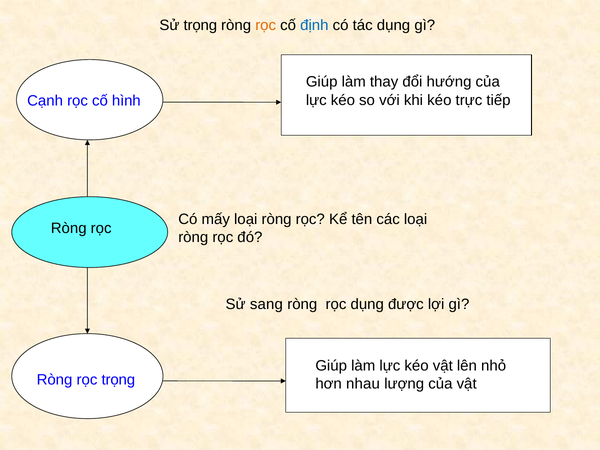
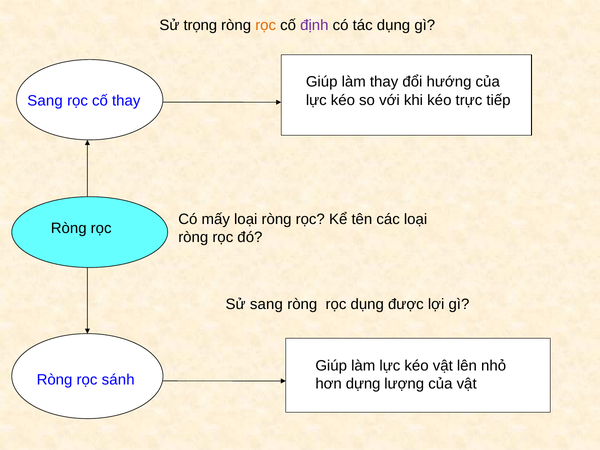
định colour: blue -> purple (314, 25)
Cạnh: Cạnh -> Sang (45, 101)
cố hình: hình -> thay (126, 101)
rọc trọng: trọng -> sánh (118, 380)
nhau: nhau -> dựng (363, 384)
